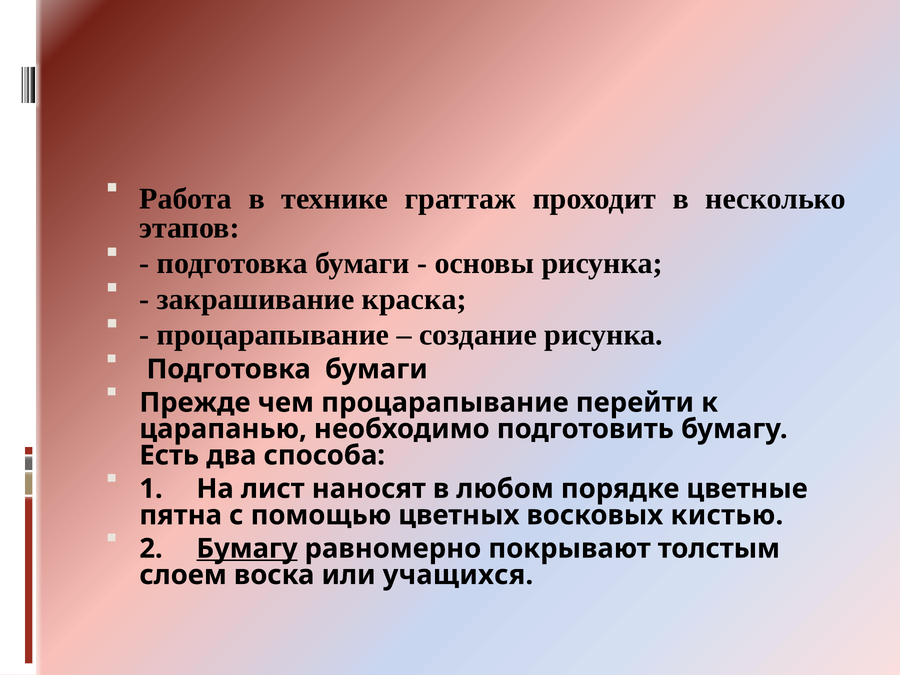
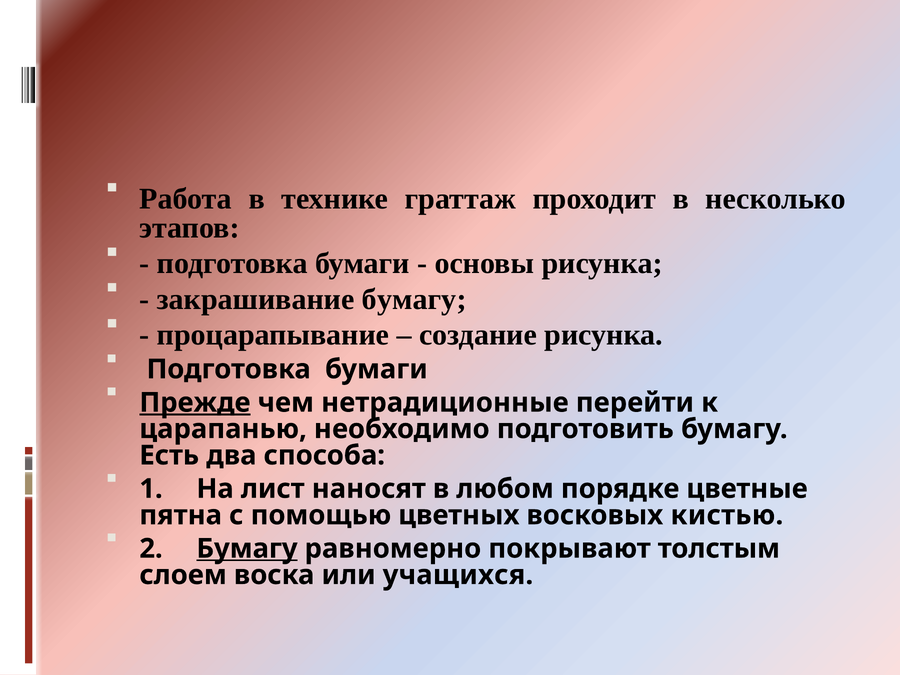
закрашивание краска: краска -> бумагу (414, 299)
Прежде underline: none -> present (195, 403)
чем процарапывание: процарапывание -> нетрадиционные (445, 403)
